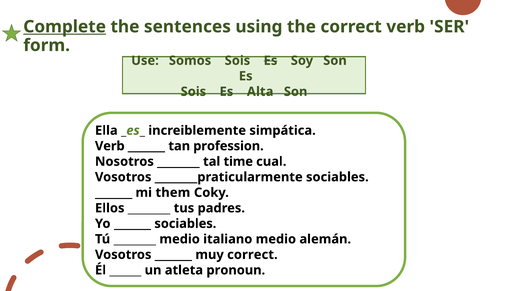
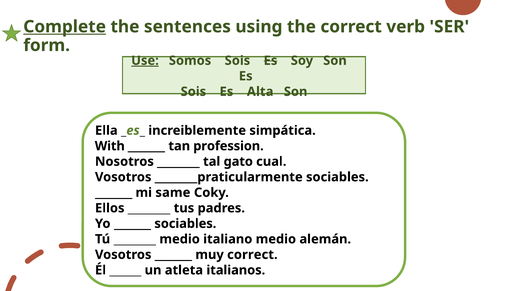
Use underline: none -> present (145, 61)
Verb: Verb -> With (110, 146)
time: time -> gato (238, 161)
them: them -> same (173, 192)
pronoun: pronoun -> italianos (236, 270)
